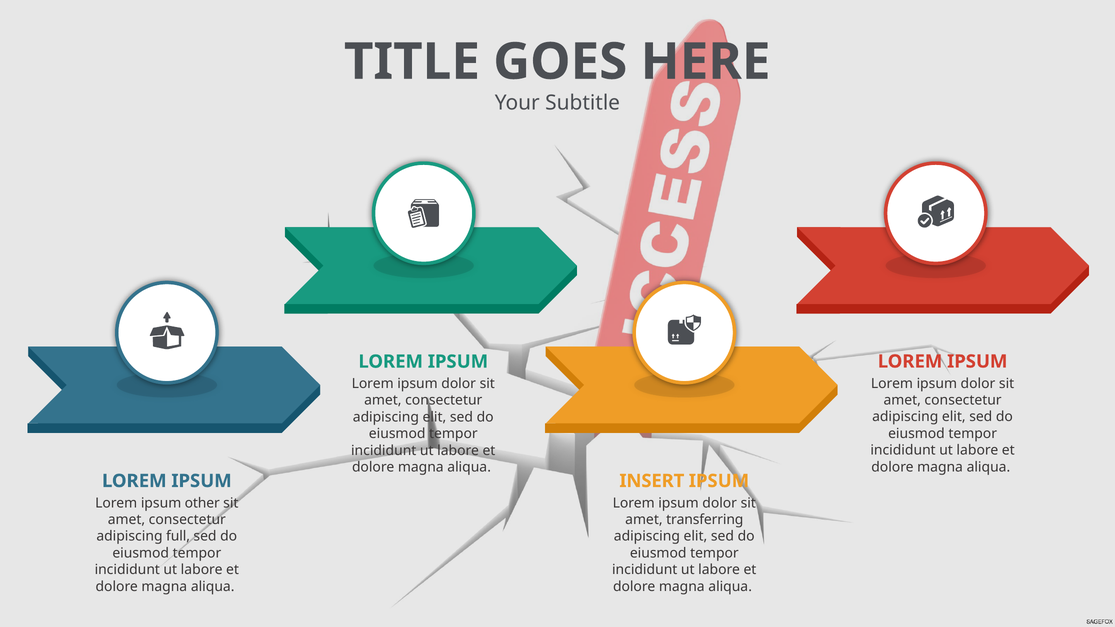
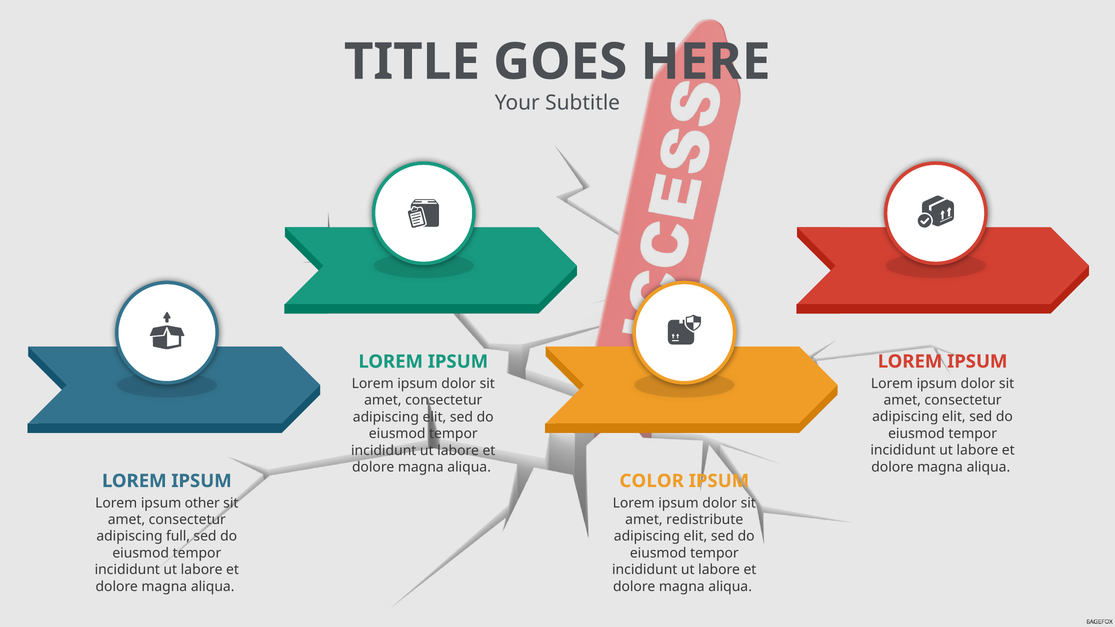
INSERT: INSERT -> COLOR (652, 481)
transferring: transferring -> redistribute (705, 520)
